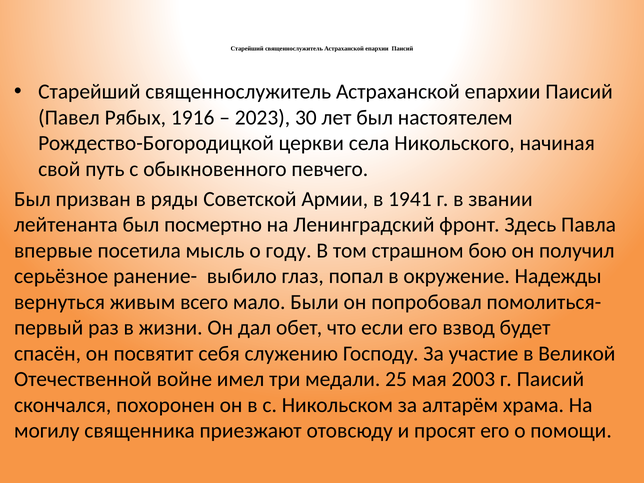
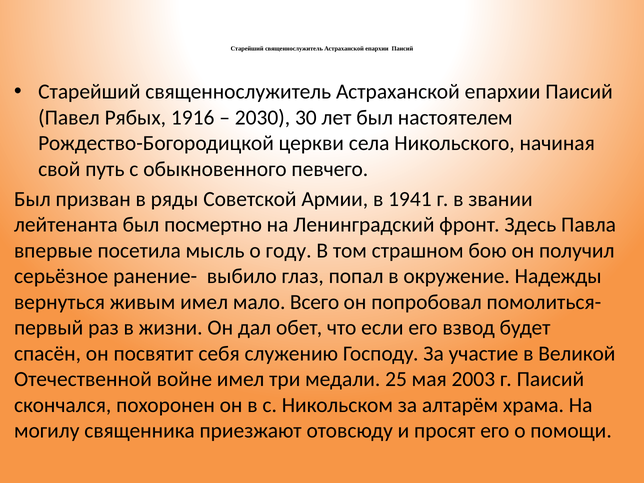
2023: 2023 -> 2030 (263, 118)
живым всего: всего -> имел (204, 302)
Были: Были -> Всего (315, 302)
